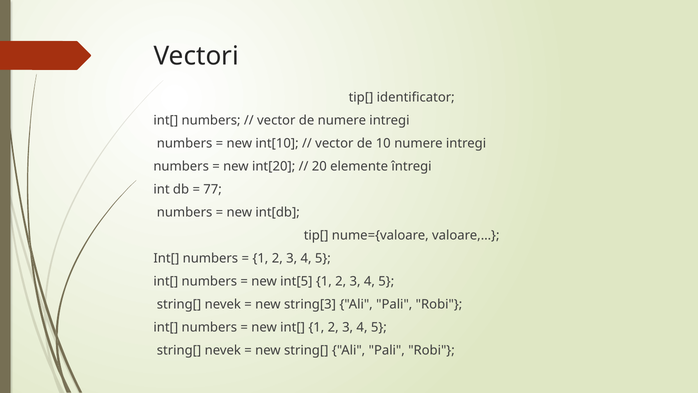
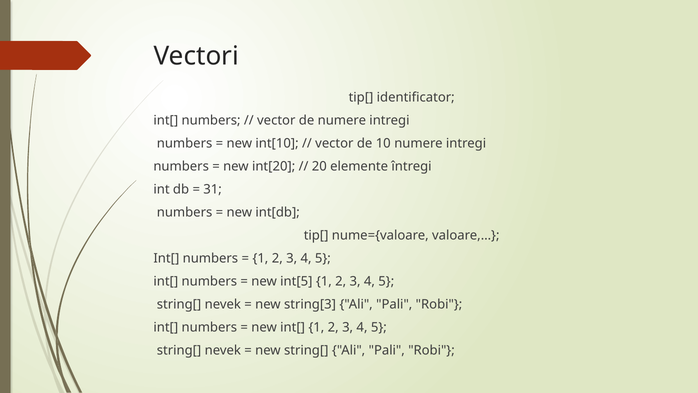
77: 77 -> 31 (213, 189)
